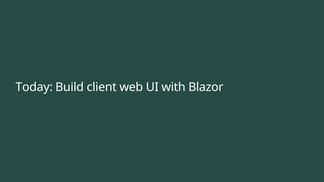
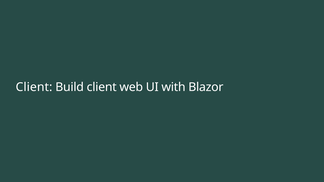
Today: Today -> Client (34, 87)
